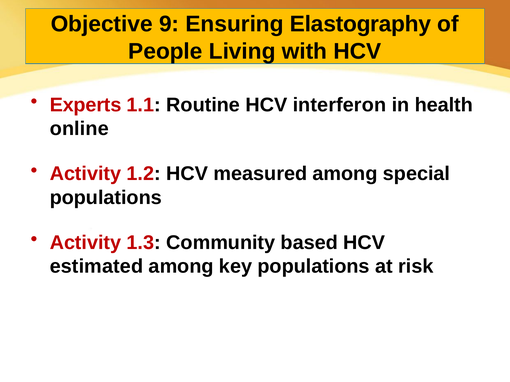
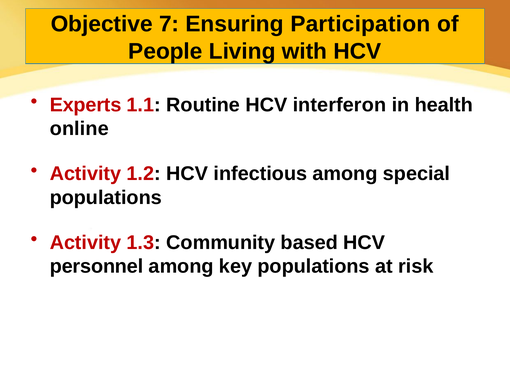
9: 9 -> 7 (169, 24)
Elastography: Elastography -> Participation (360, 24)
measured: measured -> infectious (260, 174)
estimated: estimated -> personnel (97, 267)
